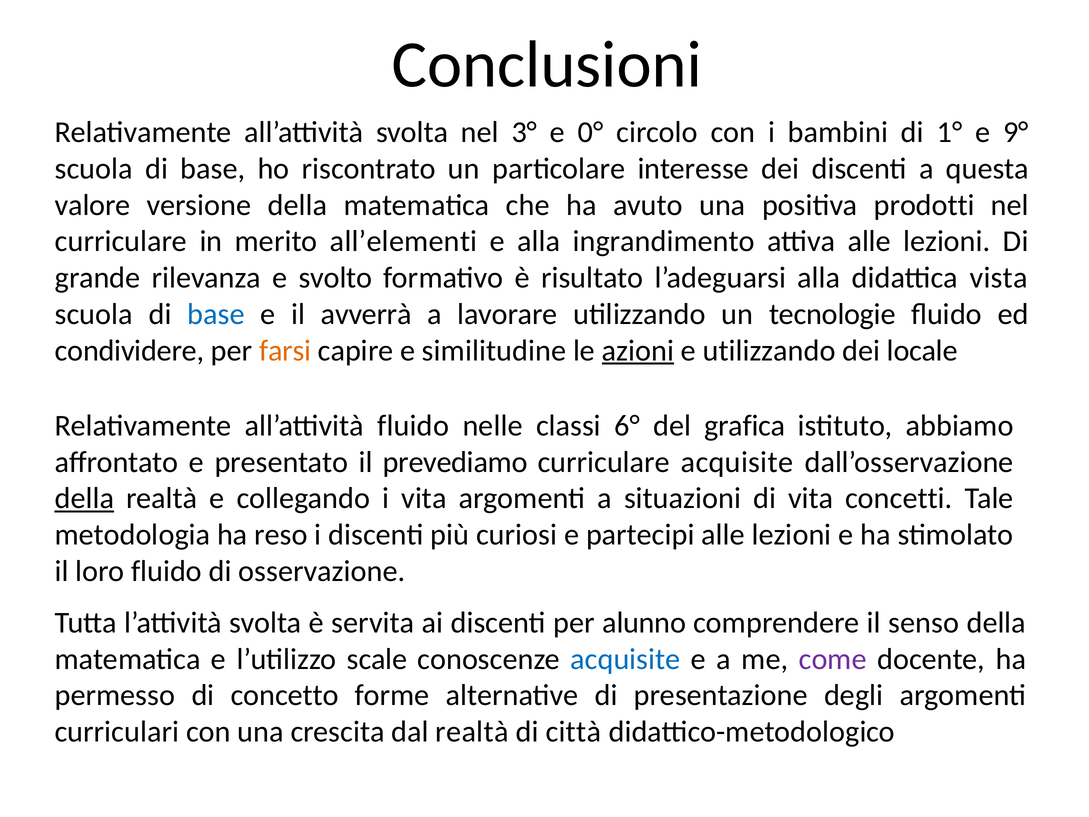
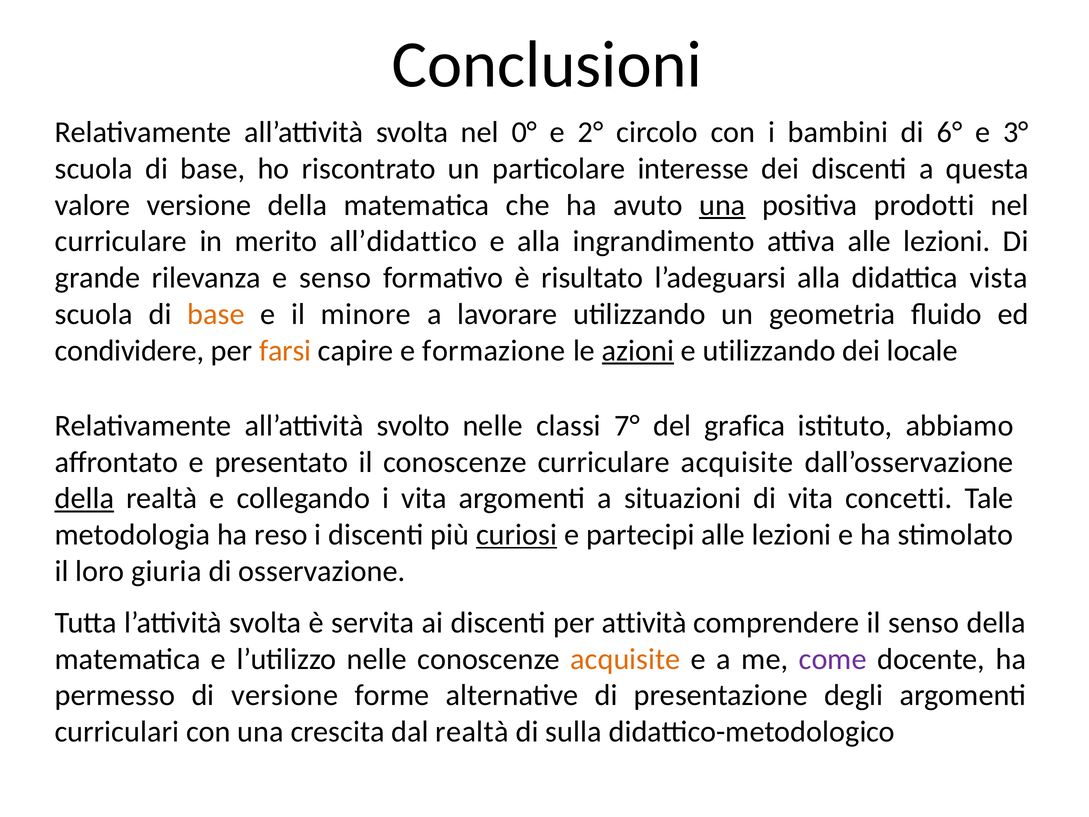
3°: 3° -> 0° (524, 132)
0°: 0° -> 2° (591, 132)
1°: 1° -> 6° (950, 132)
9°: 9° -> 3° (1016, 132)
una underline: none -> present (722, 205)
all’elementi: all’elementi -> all’didattico (404, 241)
e svolto: svolto -> senso (335, 278)
base colour: blue -> orange (216, 314)
avverrà: avverrà -> minore (366, 314)
tecnologie: tecnologie -> geometria (832, 314)
similitudine: similitudine -> formazione (494, 350)
all’attività fluido: fluido -> svolto (413, 426)
6°: 6° -> 7° (627, 426)
il prevediamo: prevediamo -> conoscenze (455, 462)
curiosi underline: none -> present (517, 535)
loro fluido: fluido -> giuria (166, 571)
alunno: alunno -> attività (644, 623)
l’utilizzo scale: scale -> nelle (377, 659)
acquisite colour: blue -> orange (625, 659)
di concetto: concetto -> versione (285, 695)
città: città -> sulla (574, 732)
